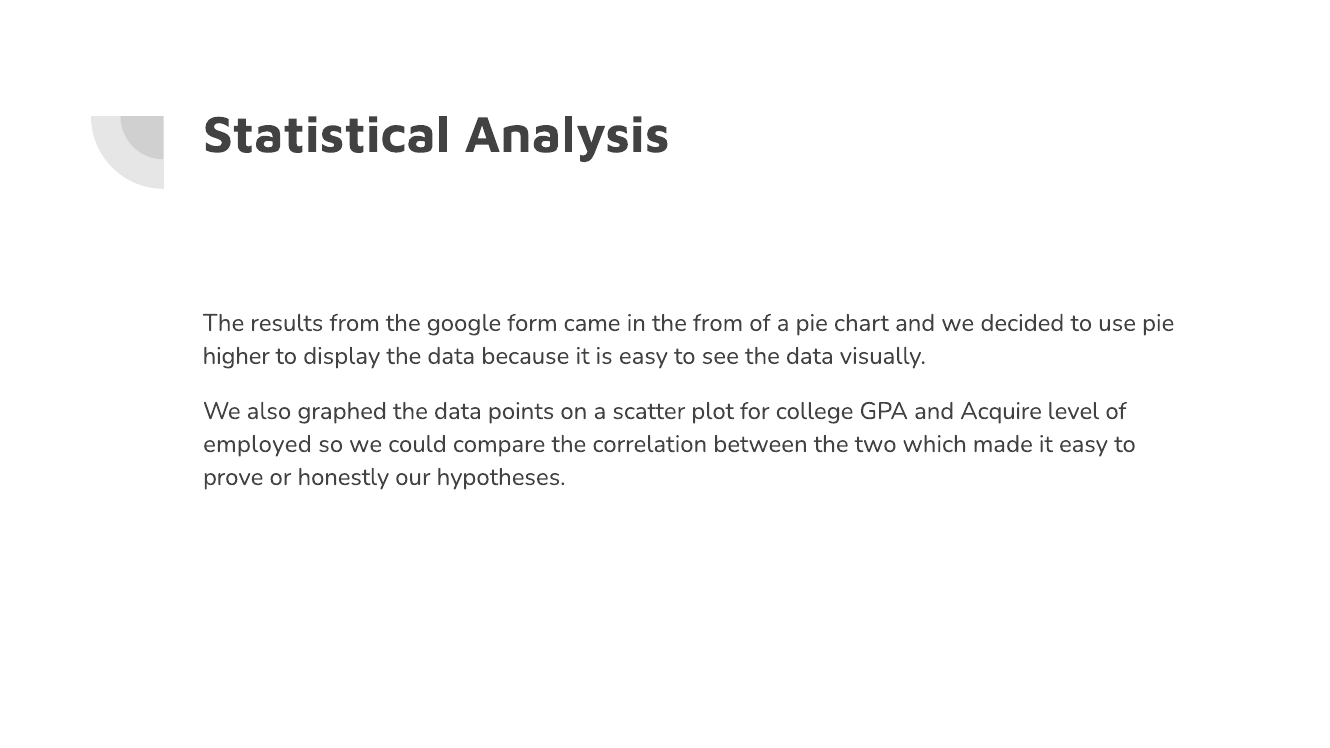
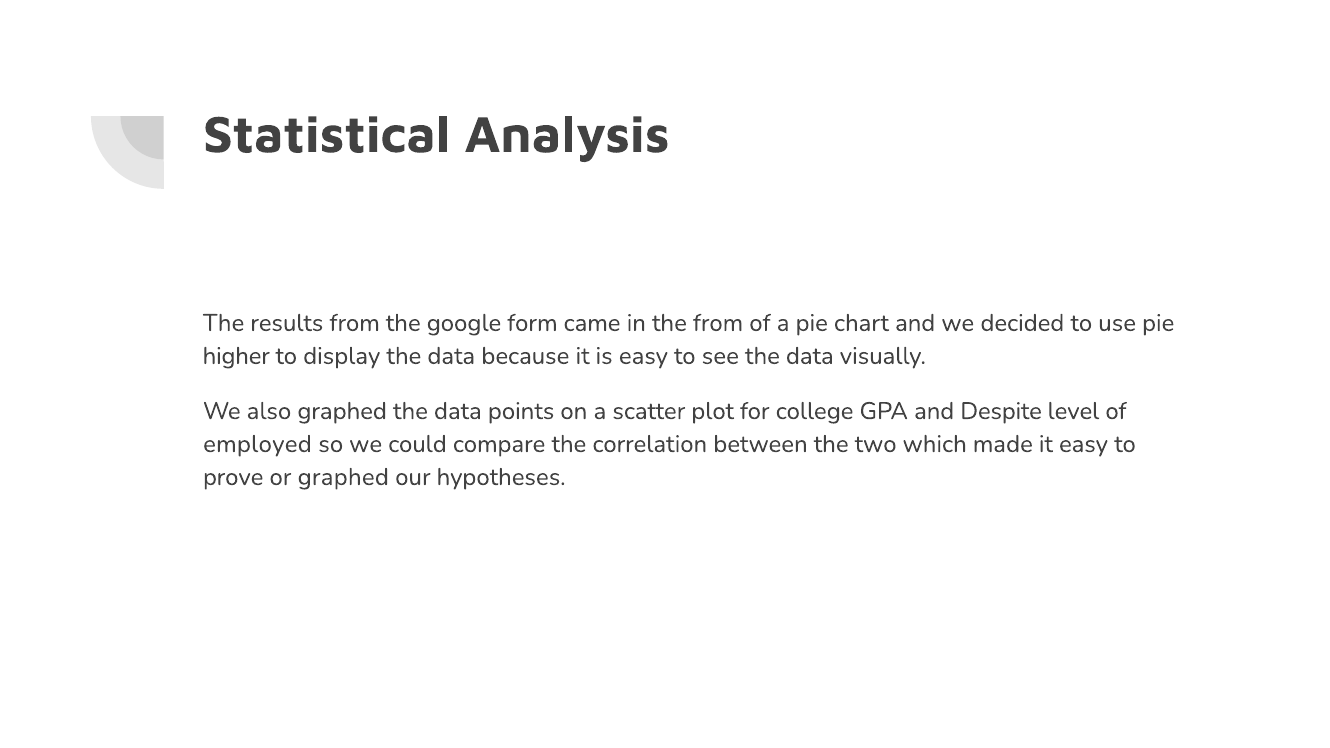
Acquire: Acquire -> Despite (1001, 411)
or honestly: honestly -> graphed (343, 477)
